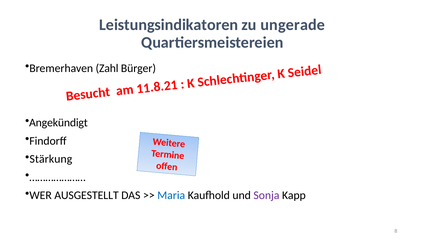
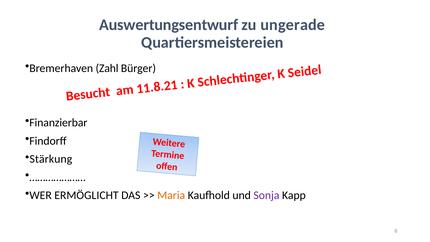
Leistungsindikatoren: Leistungsindikatoren -> Auswertungsentwurf (169, 25)
Angekündigt: Angekündigt -> Finanzierbar (58, 123)
AUSGESTELLT: AUSGESTELLT -> ERMÖGLICHT (86, 195)
Maria colour: blue -> orange (171, 195)
